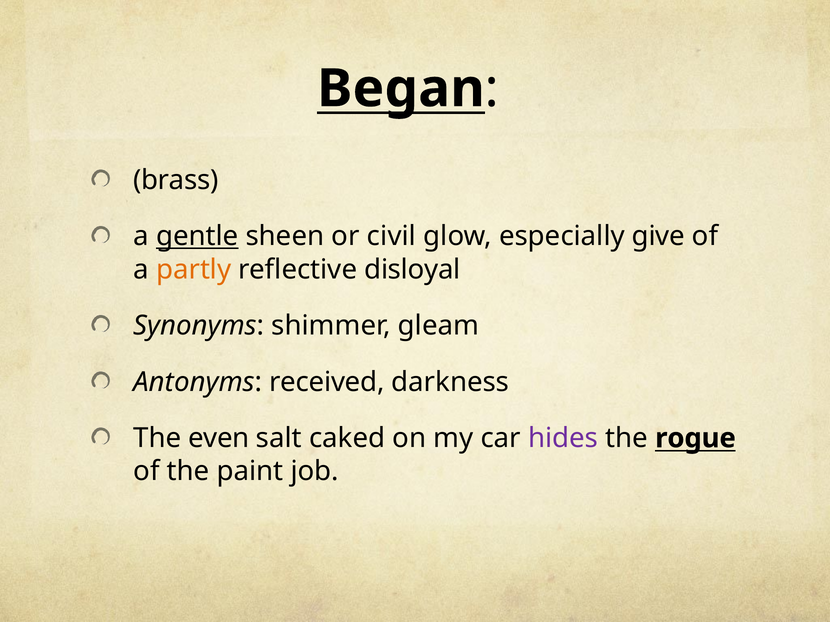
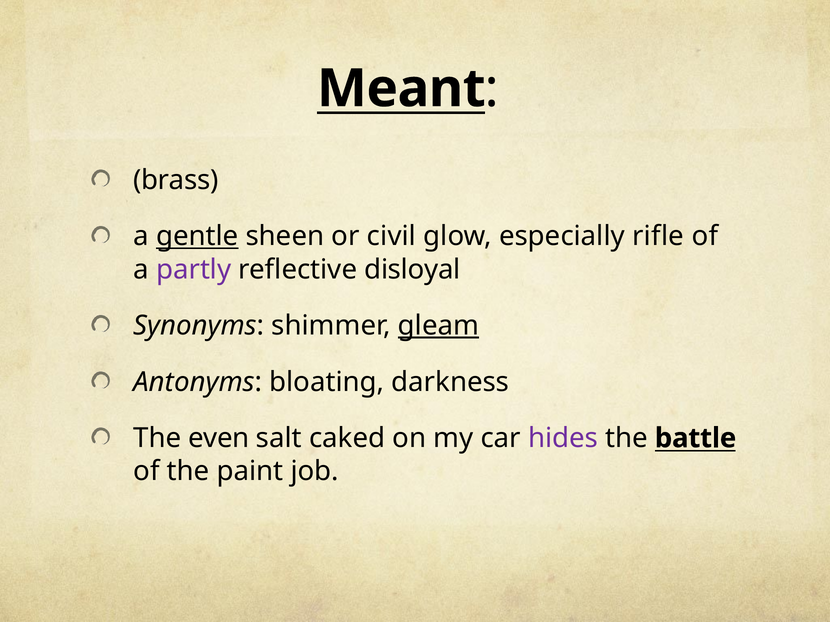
Began: Began -> Meant (401, 89)
give: give -> rifle (658, 236)
partly colour: orange -> purple (194, 270)
gleam underline: none -> present (438, 326)
received: received -> bloating (327, 382)
rogue: rogue -> battle (696, 438)
